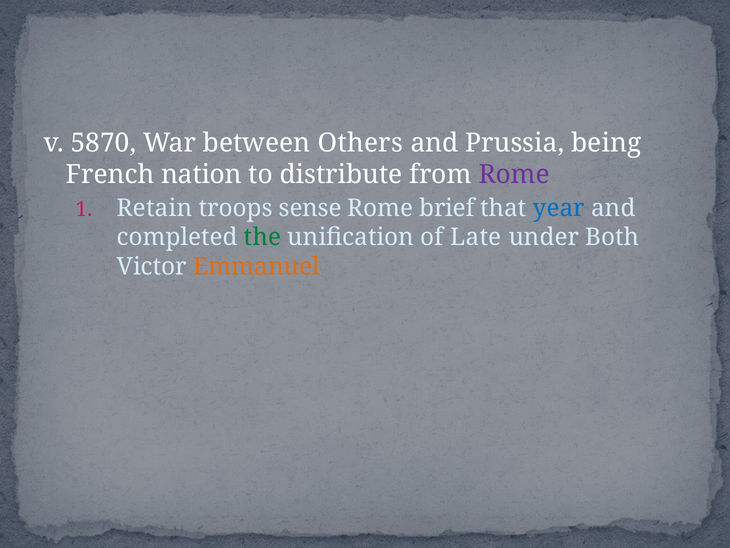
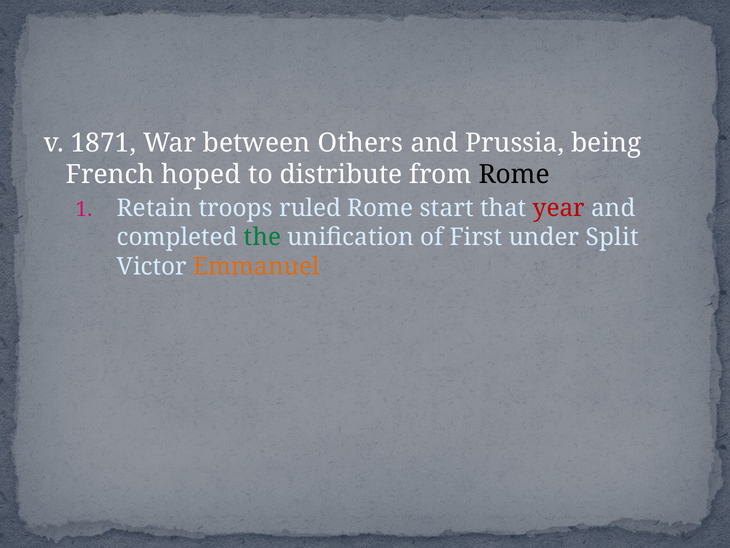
5870: 5870 -> 1871 (103, 143)
nation: nation -> hoped (201, 175)
Rome colour: purple -> black (514, 175)
sense: sense -> ruled (310, 208)
brief: brief -> start (447, 208)
year colour: blue -> red (559, 208)
Late: Late -> First (476, 237)
Both: Both -> Split (612, 237)
